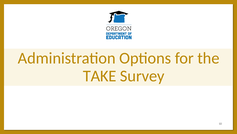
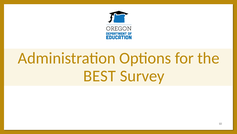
TAKE: TAKE -> BEST (100, 76)
